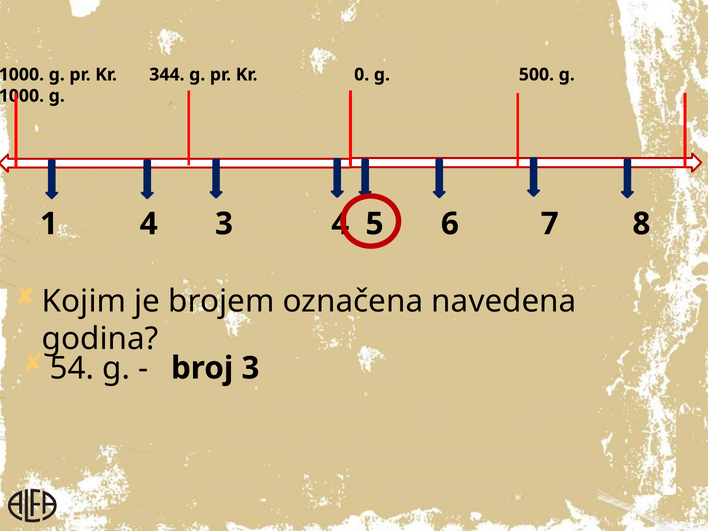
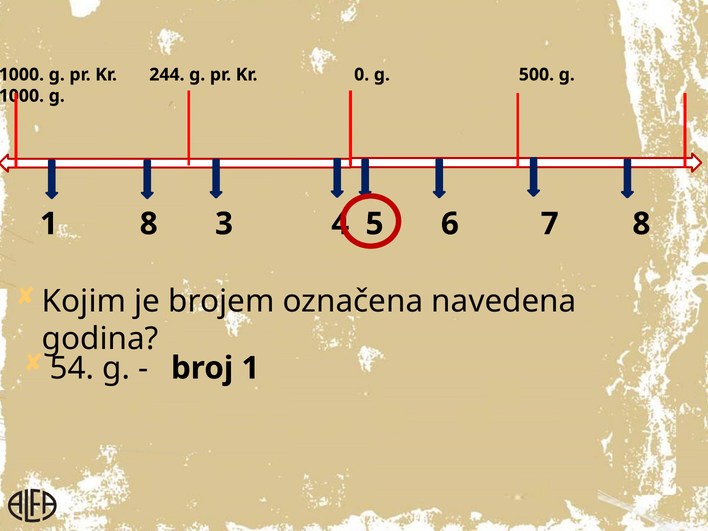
344: 344 -> 244 (167, 75)
1 4: 4 -> 8 (149, 224)
broj 3: 3 -> 1 (250, 368)
